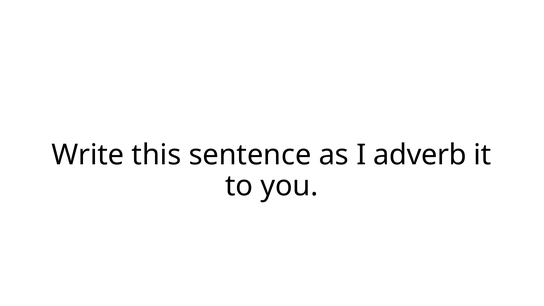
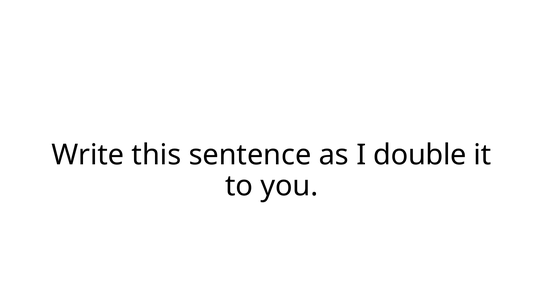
adverb: adverb -> double (420, 155)
